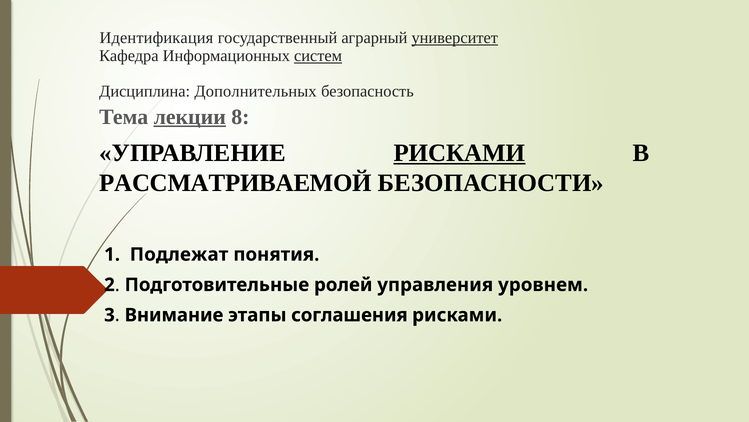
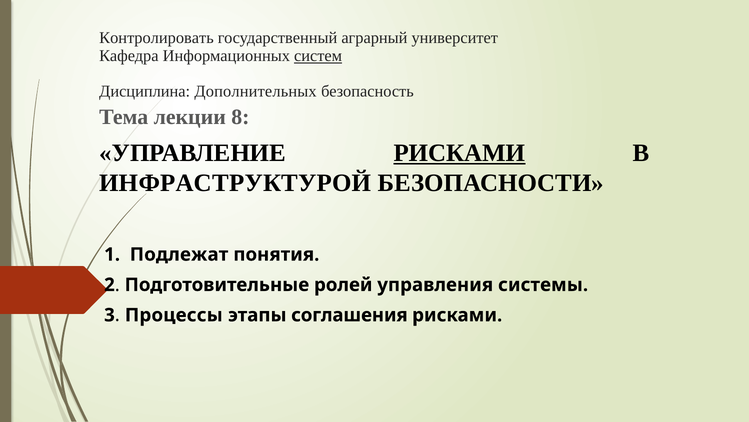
Идентификация: Идентификация -> Контролировать (156, 38)
университет underline: present -> none (455, 38)
лекции underline: present -> none (190, 117)
РАССМАТРИВАЕМОЙ: РАССМАТРИВАЕМОЙ -> ИНФРАСТРУКТУРОЙ (235, 183)
уровнем: уровнем -> системы (543, 284)
Внимание: Внимание -> Процессы (174, 315)
